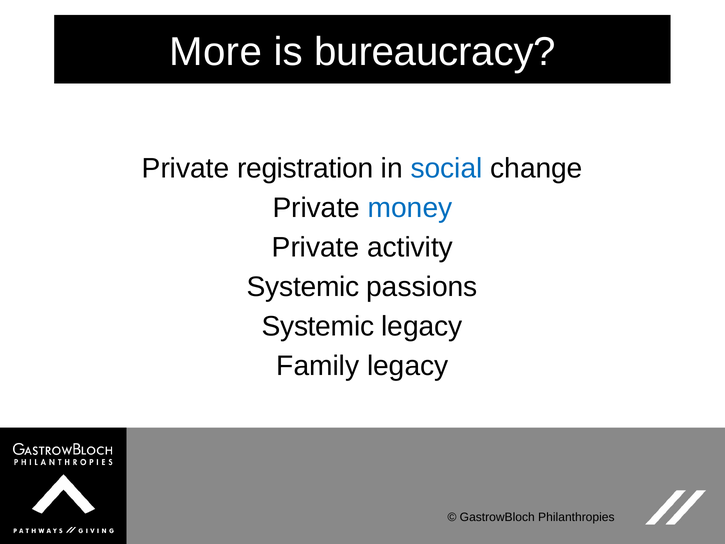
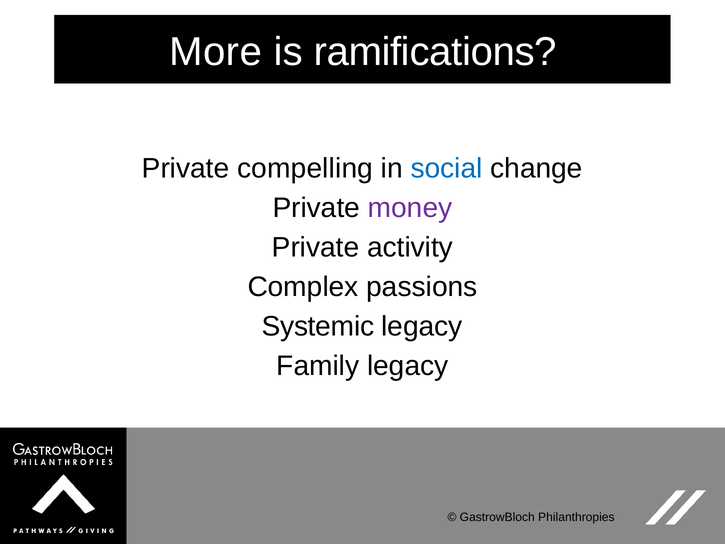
bureaucracy: bureaucracy -> ramifications (435, 52)
registration: registration -> compelling (305, 168)
money colour: blue -> purple (410, 208)
Systemic: Systemic -> Complex (303, 287)
